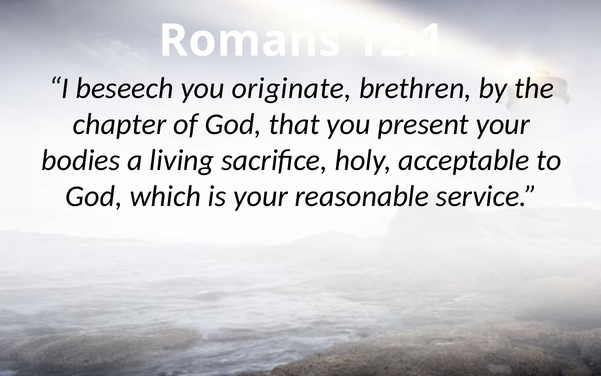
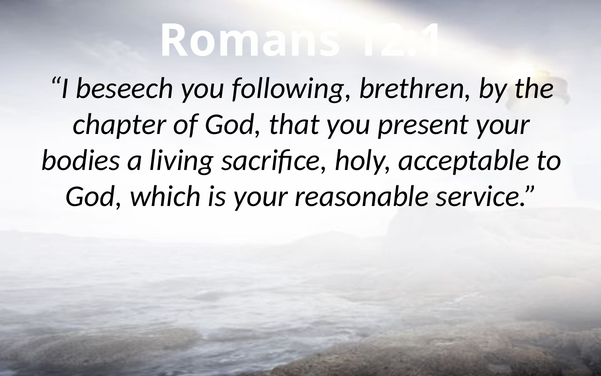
originate: originate -> following (292, 88)
